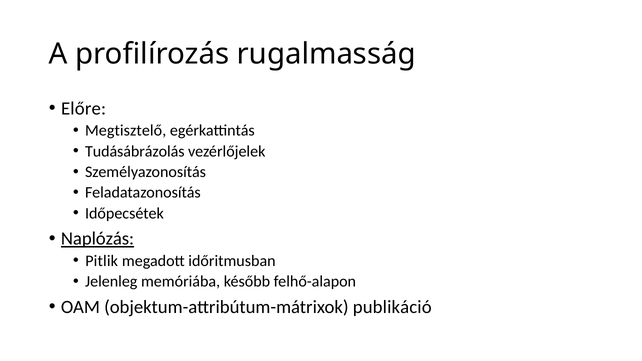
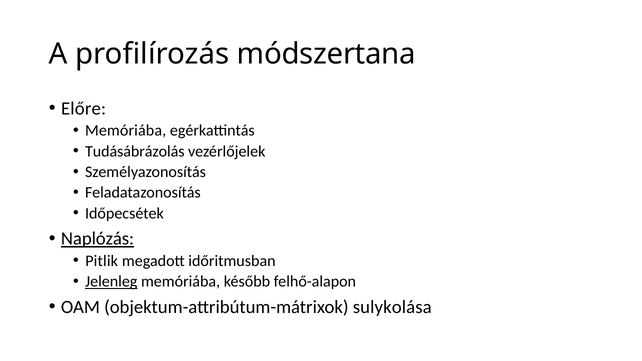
rugalmasság: rugalmasság -> módszertana (326, 54)
Megtisztelő: Megtisztelő -> Memóriába (126, 131)
Jelenleg underline: none -> present (111, 282)
publikáció: publikáció -> sulykolása (392, 307)
